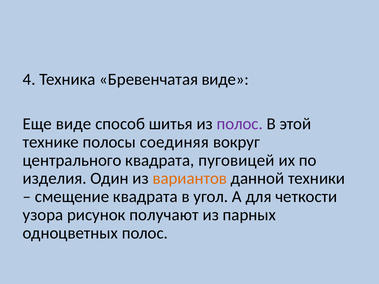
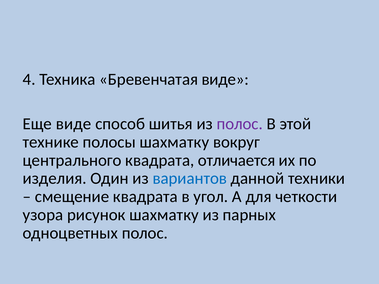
полосы соединяя: соединяя -> шахматку (174, 142)
пуговицей: пуговицей -> отличается (237, 160)
вариантов colour: orange -> blue (190, 179)
рисунок получают: получают -> шахматку (164, 215)
